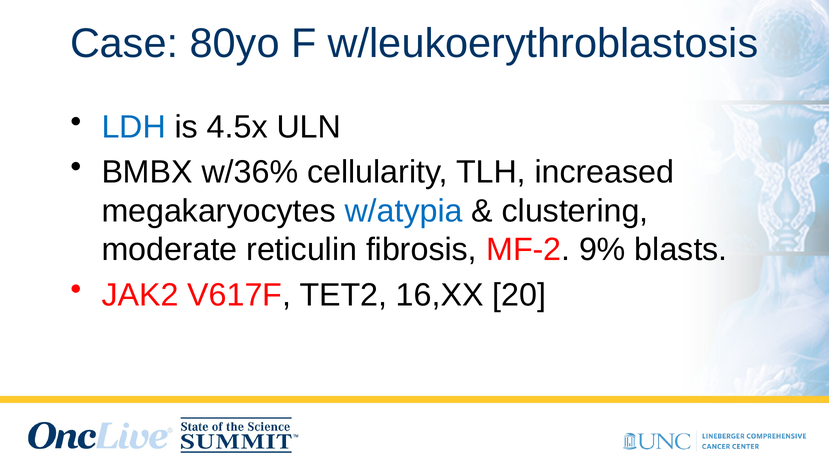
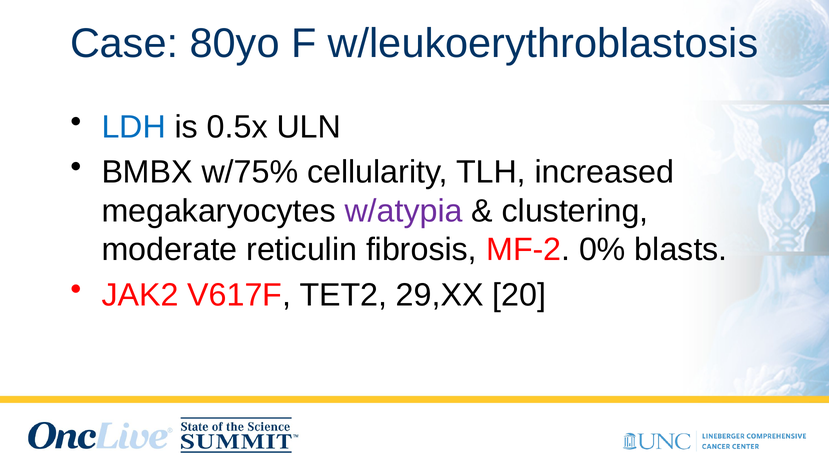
4.5x: 4.5x -> 0.5x (237, 127)
w/36%: w/36% -> w/75% (250, 172)
w/atypia colour: blue -> purple (404, 211)
9%: 9% -> 0% (602, 250)
16,XX: 16,XX -> 29,XX (440, 295)
